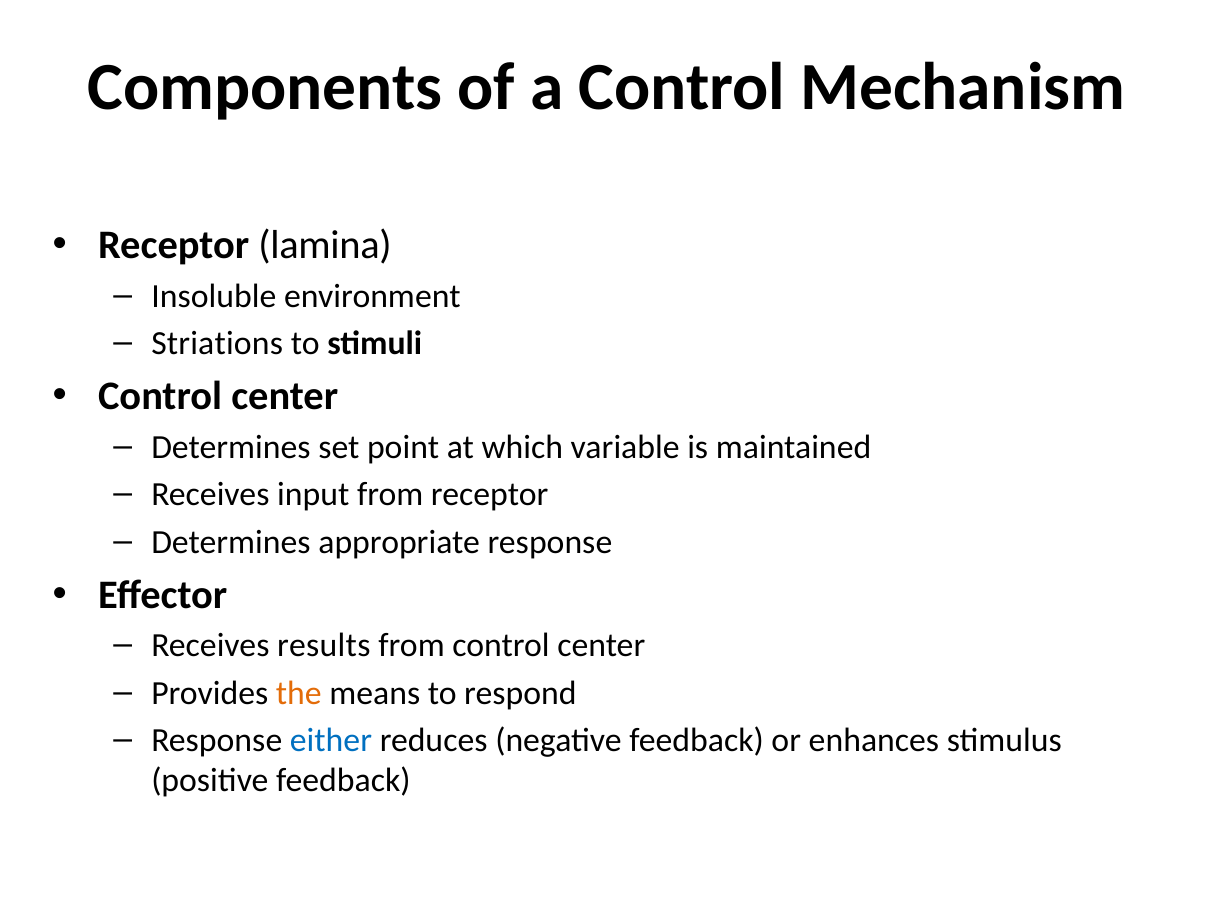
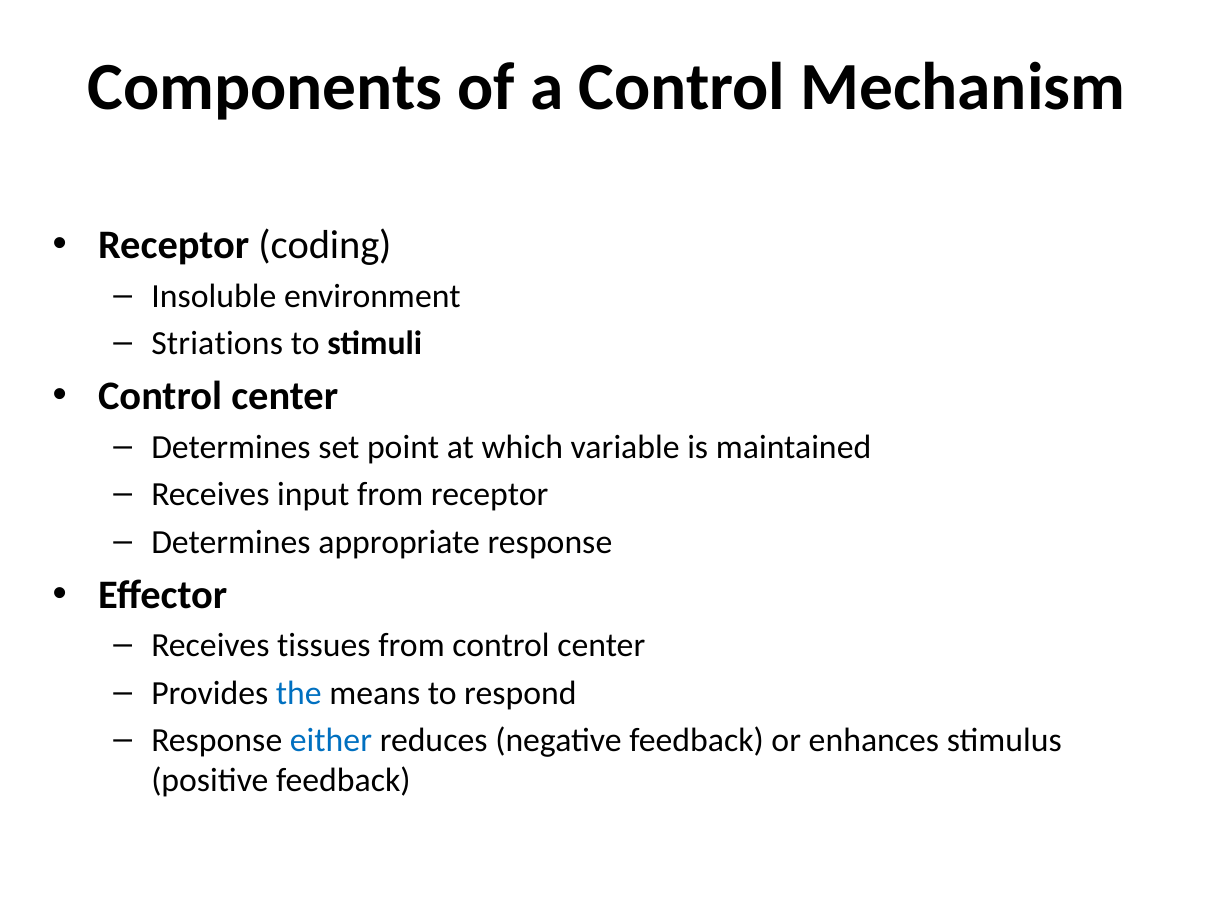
lamina: lamina -> coding (325, 246)
results: results -> tissues (324, 646)
the colour: orange -> blue (299, 693)
